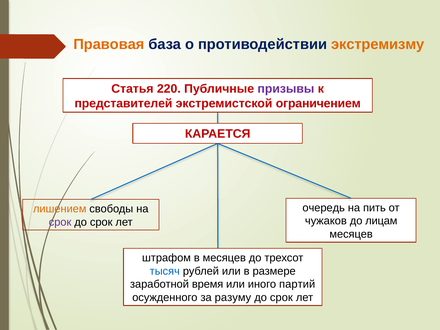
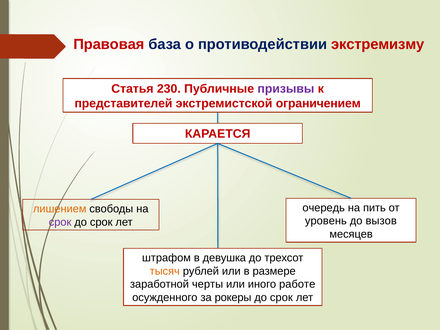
Правовая colour: orange -> red (109, 44)
экстремизму colour: orange -> red (378, 44)
220: 220 -> 230 (169, 89)
чужаков: чужаков -> уровень (326, 221)
лицам: лицам -> вызов (381, 221)
в месяцев: месяцев -> девушка (224, 258)
тысяч colour: blue -> orange (165, 271)
время: время -> черты (208, 284)
партий: партий -> работе (297, 284)
разуму: разуму -> рокеры (233, 297)
